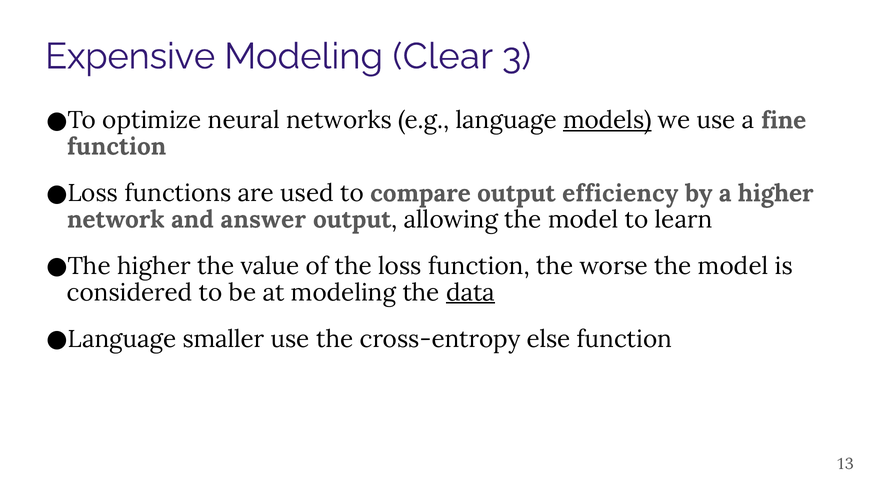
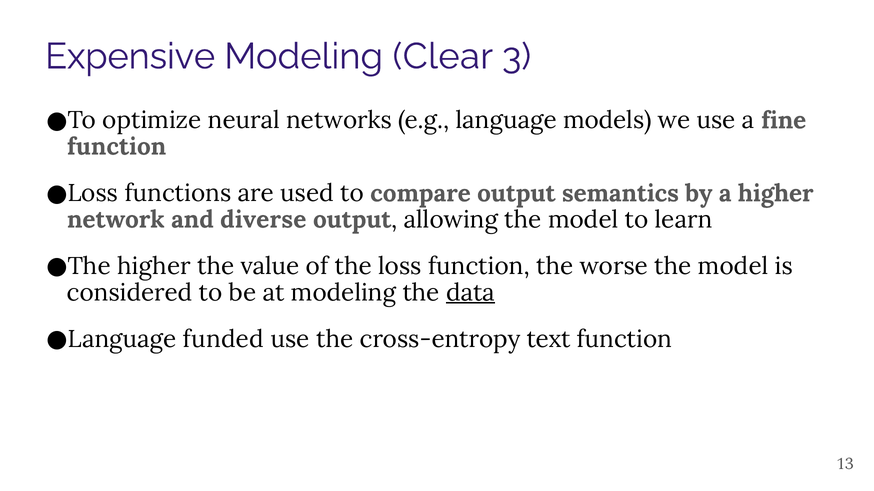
models underline: present -> none (607, 121)
efficiency: efficiency -> semantics (620, 194)
answer: answer -> diverse (263, 220)
smaller: smaller -> funded (223, 340)
else: else -> text (549, 340)
